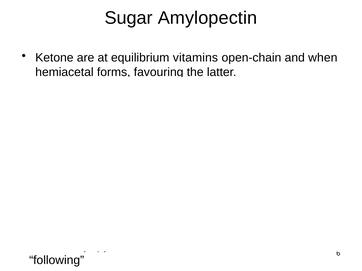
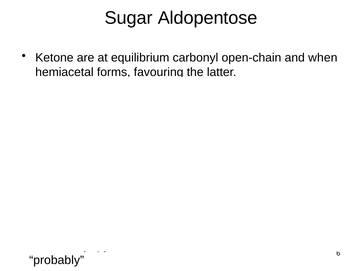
Amylopectin: Amylopectin -> Aldopentose (208, 18)
vitamins: vitamins -> carbonyl (195, 58)
following: following -> probably (57, 261)
